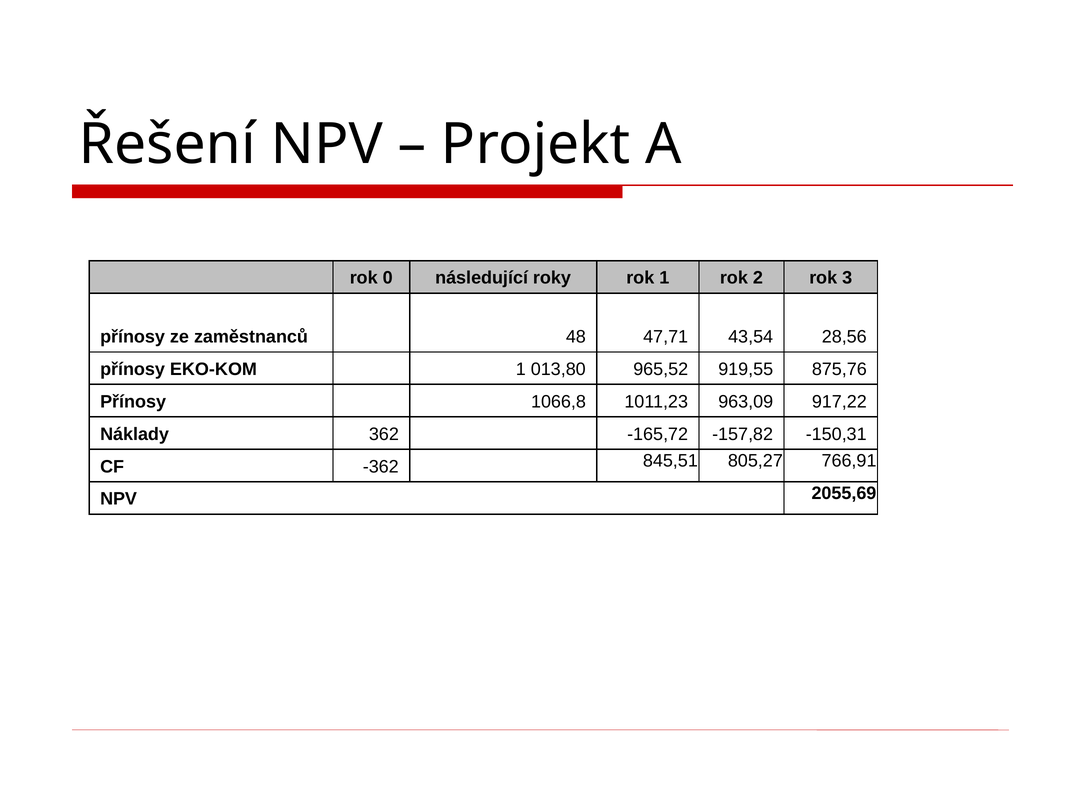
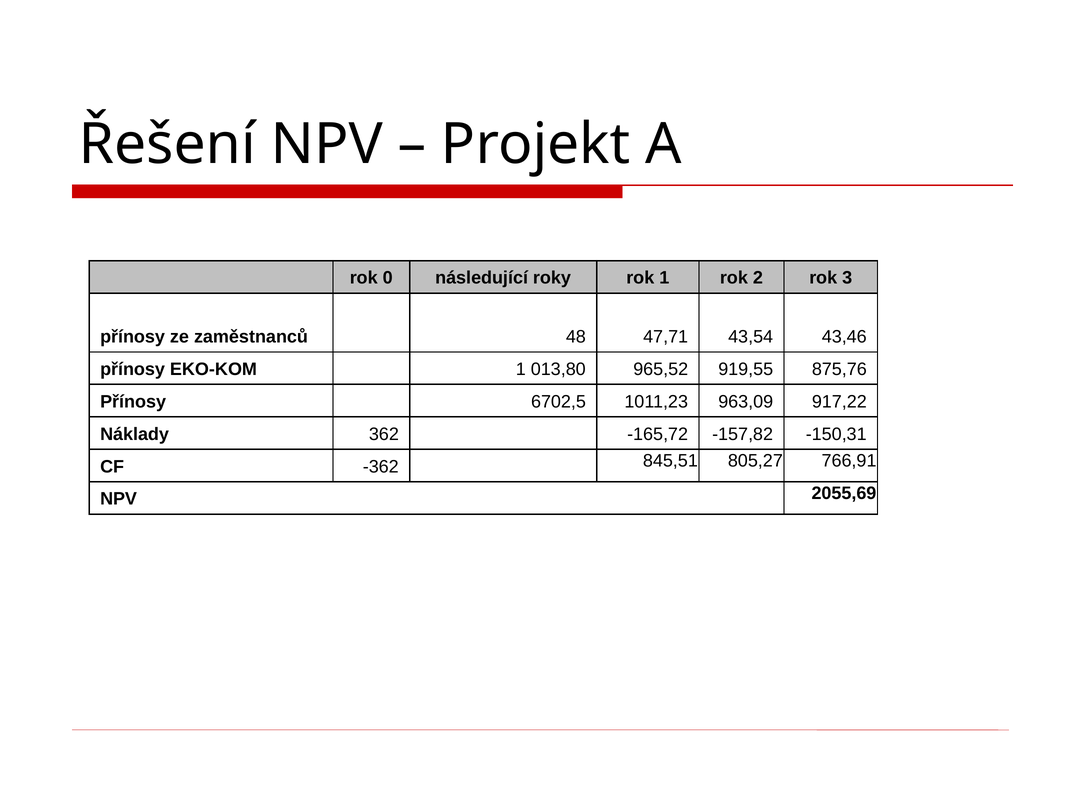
28,56: 28,56 -> 43,46 (844, 337)
1066,8: 1066,8 -> 6702,5 (558, 402)
